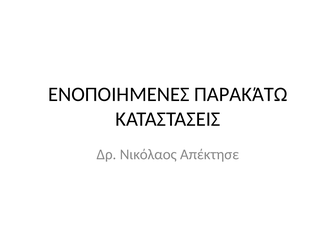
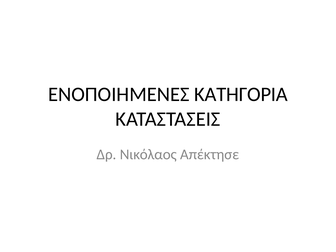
ΠΑΡΑΚΆΤΩ: ΠΑΡΑΚΆΤΩ -> ΚΑΤΗΓΟΡΙΑ (241, 94)
